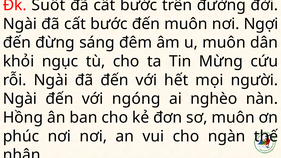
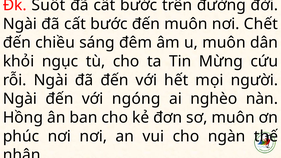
Ngợi: Ngợi -> Chết (261, 24)
đừng: đừng -> chiều (55, 43)
